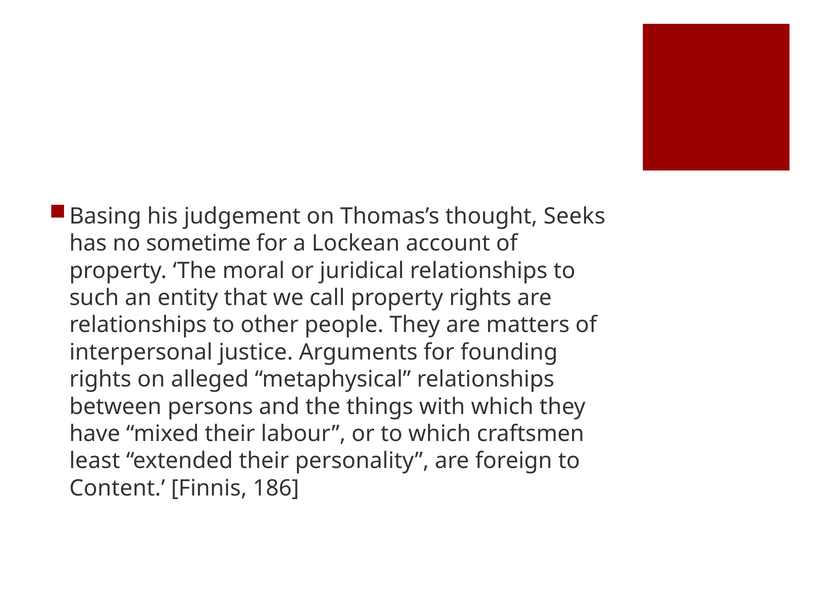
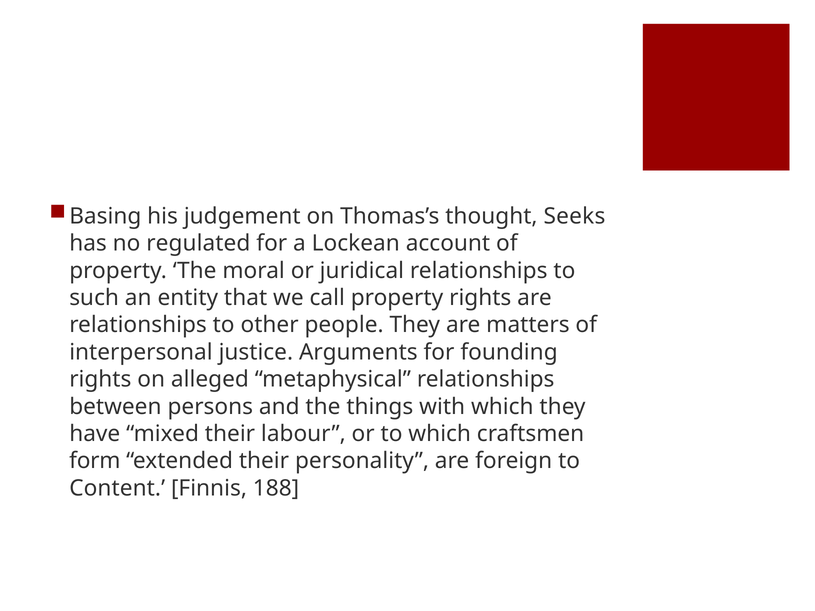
sometime: sometime -> regulated (198, 243)
least: least -> form (95, 461)
186: 186 -> 188 (276, 488)
